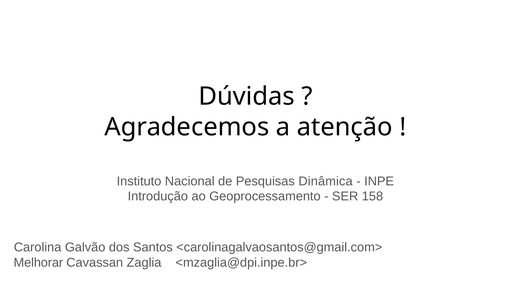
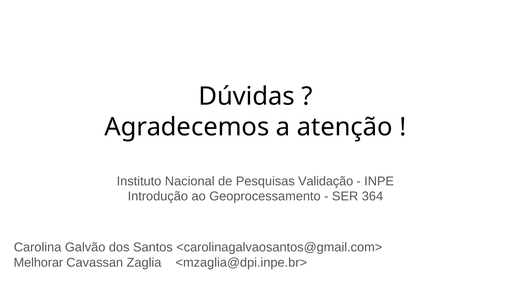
Dinâmica: Dinâmica -> Validação (326, 181)
158: 158 -> 364 (372, 197)
